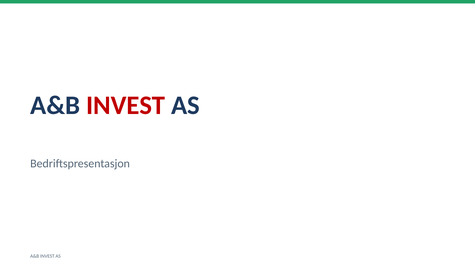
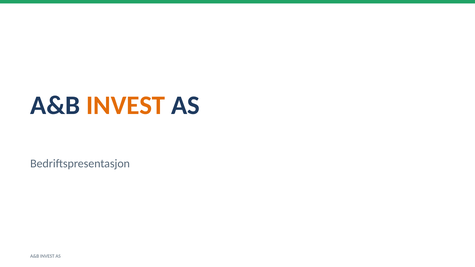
INVEST colour: red -> orange (126, 105)
